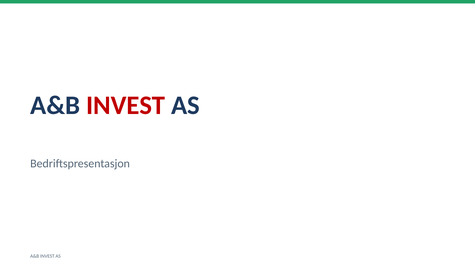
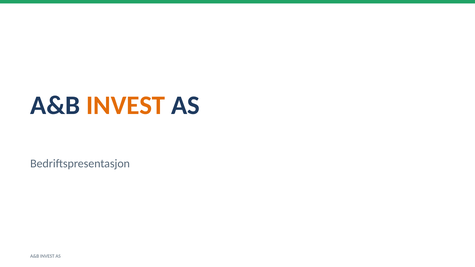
INVEST colour: red -> orange (126, 105)
